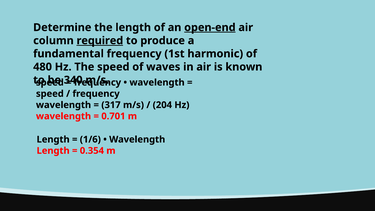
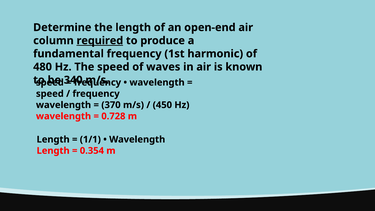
open-end underline: present -> none (210, 27)
317: 317 -> 370 (111, 105)
204: 204 -> 450 (162, 105)
0.701: 0.701 -> 0.728 (113, 116)
1/6: 1/6 -> 1/1 (90, 139)
